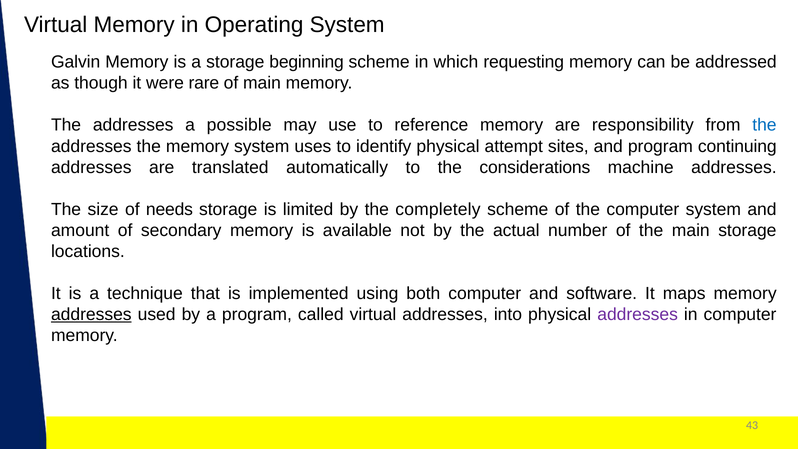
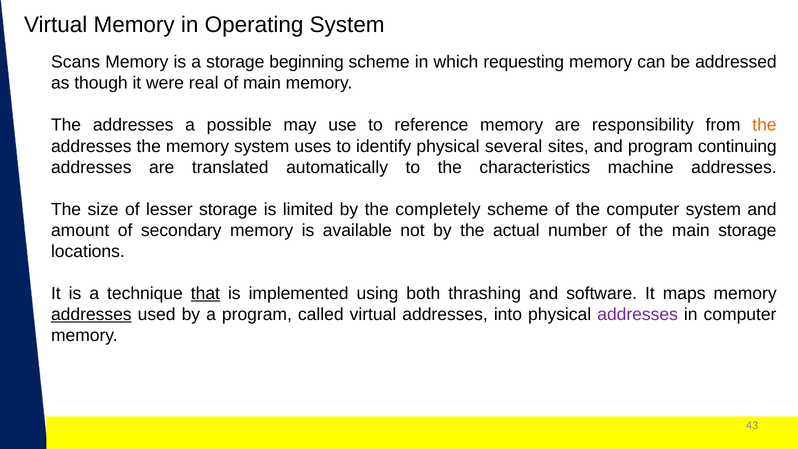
Galvin: Galvin -> Scans (76, 62)
rare: rare -> real (204, 83)
the colour: blue -> orange (764, 125)
attempt: attempt -> several (514, 146)
considerations: considerations -> characteristics (535, 167)
needs: needs -> lesser (169, 209)
that underline: none -> present (205, 293)
both computer: computer -> thrashing (485, 293)
